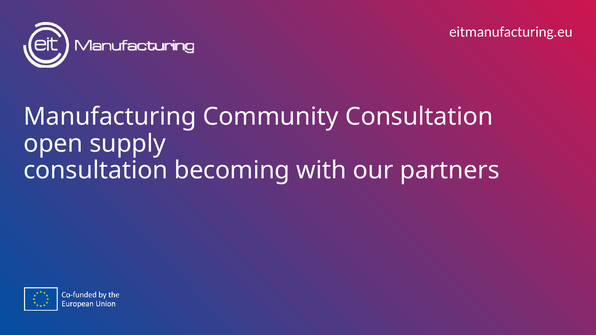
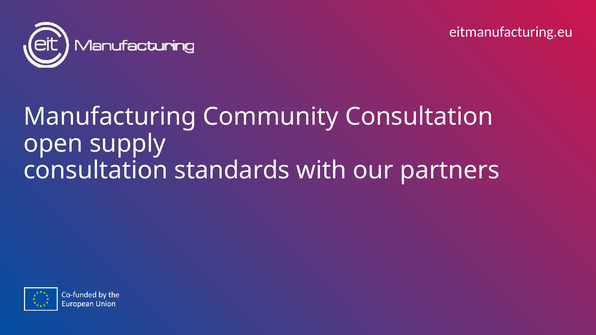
becoming: becoming -> standards (232, 170)
